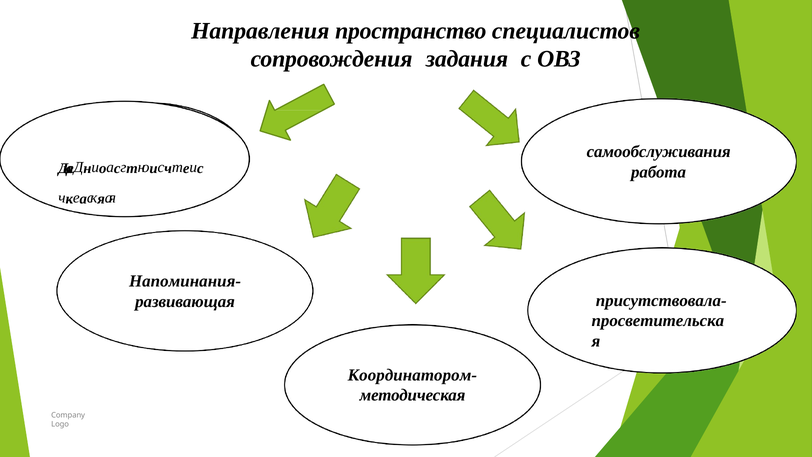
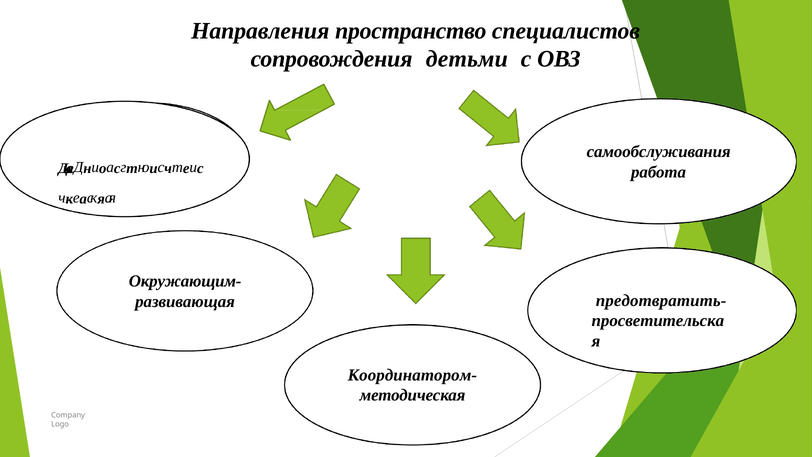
задания: задания -> детьми (467, 59)
Напоминания-: Напоминания- -> Окружающим- (185, 281)
присутствовала-: присутствовала- -> предотвратить- (661, 300)
